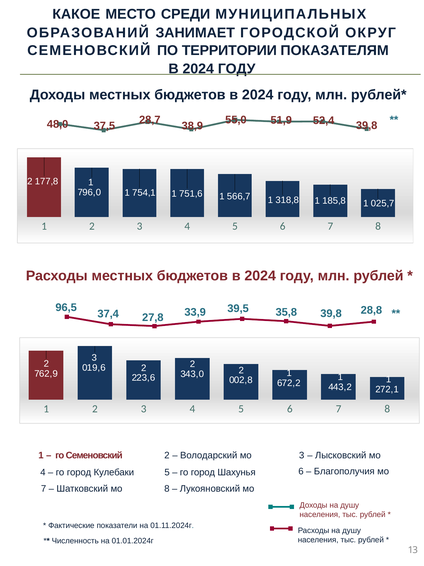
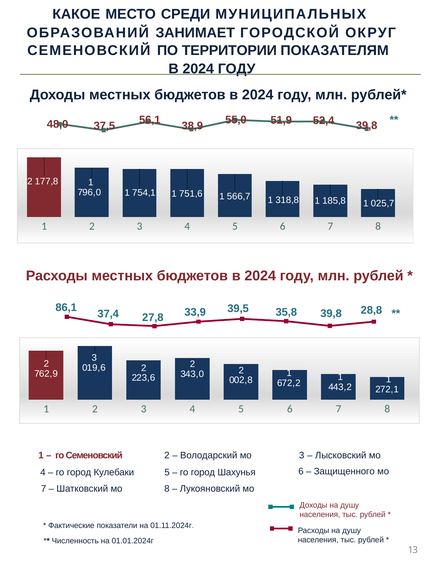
28,7: 28,7 -> 56,1 (150, 120)
96,5: 96,5 -> 86,1 (66, 307)
Благополучия: Благополучия -> Защищенного (344, 471)
